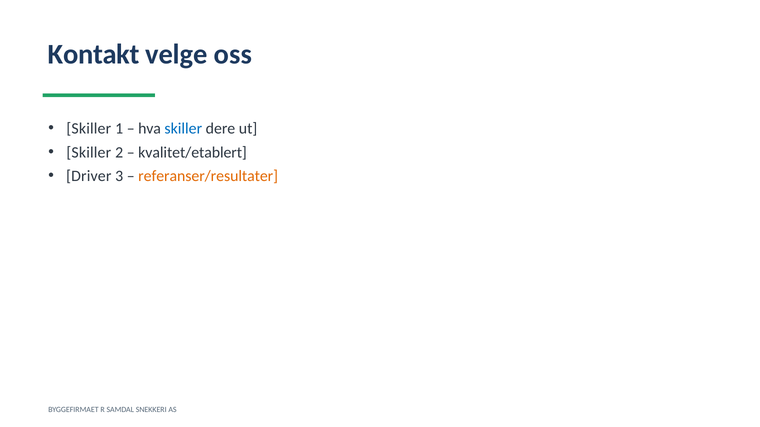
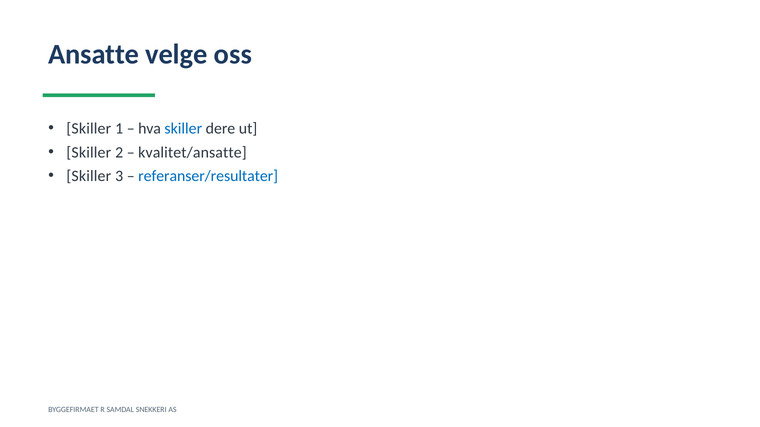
Kontakt: Kontakt -> Ansatte (94, 54)
kvalitet/etablert: kvalitet/etablert -> kvalitet/ansatte (192, 152)
Driver: Driver -> Skiller (89, 176)
referanser/resultater colour: orange -> blue (208, 176)
